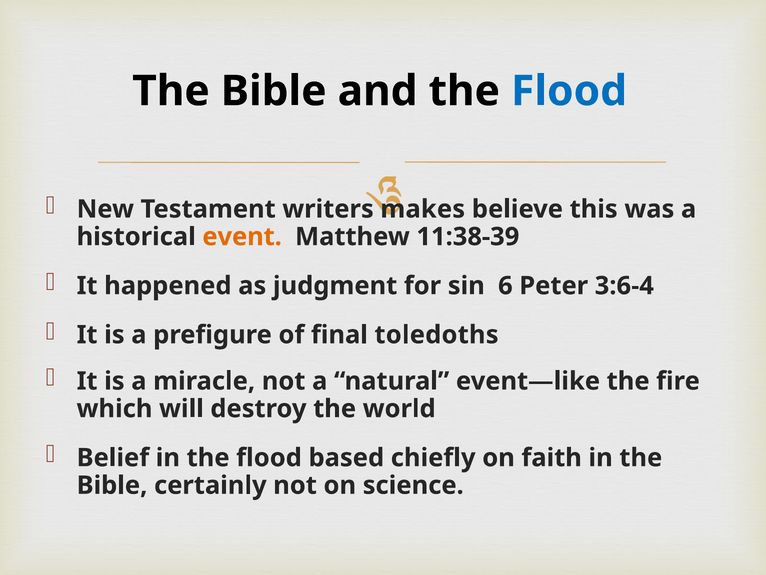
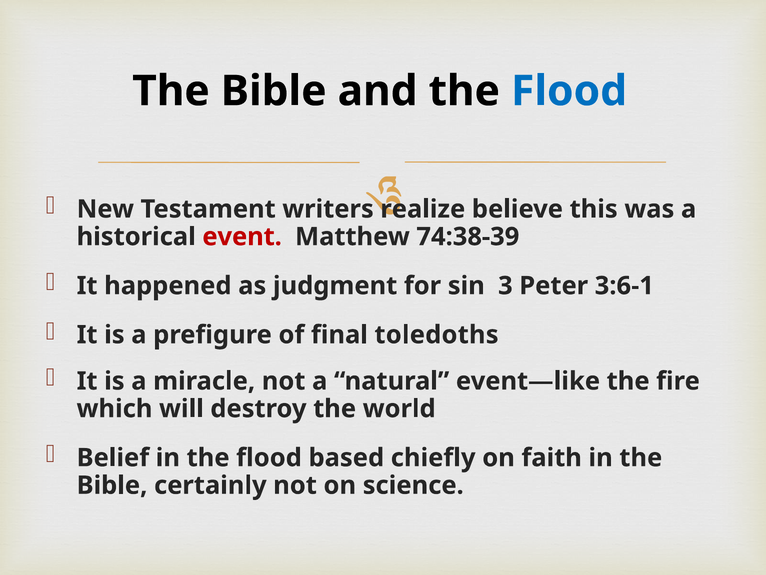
makes: makes -> realize (423, 209)
event colour: orange -> red (242, 237)
11:38-39: 11:38-39 -> 74:38-39 (468, 237)
6: 6 -> 3 (505, 286)
3:6-4: 3:6-4 -> 3:6-1 (624, 286)
